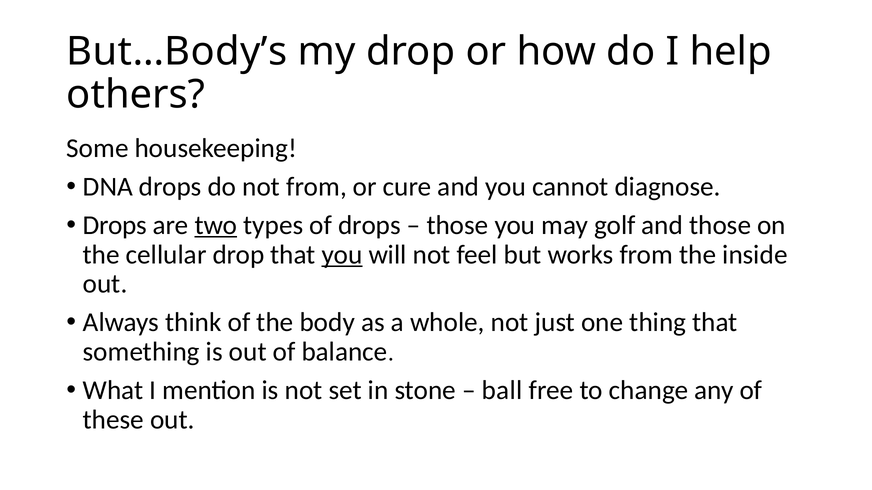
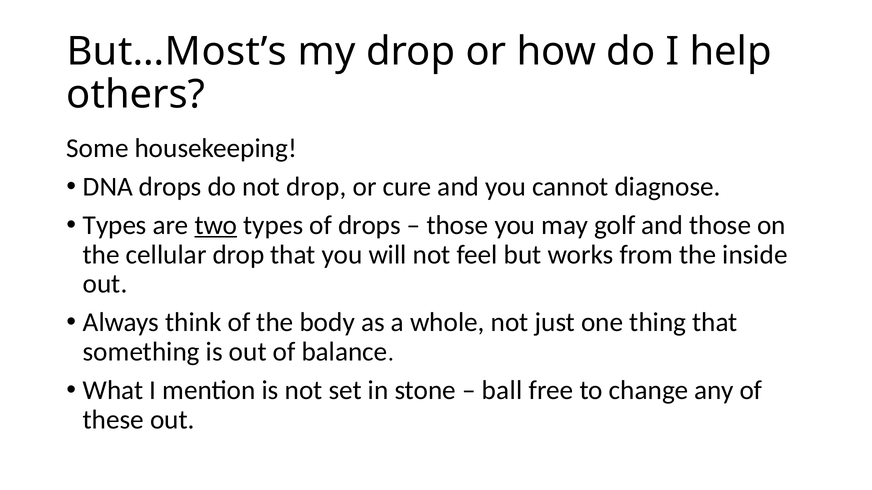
But…Body’s: But…Body’s -> But…Most’s (177, 52)
not from: from -> drop (316, 187)
Drops: Drops -> Types (115, 225)
you underline: present -> none (342, 255)
